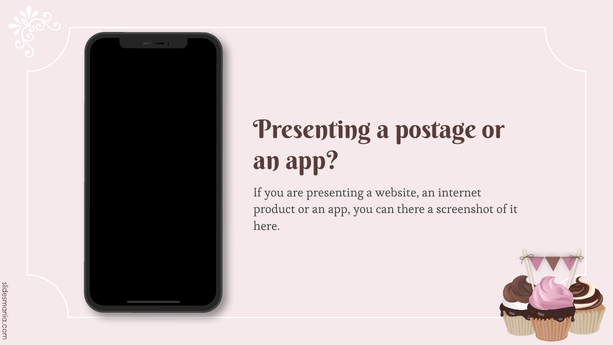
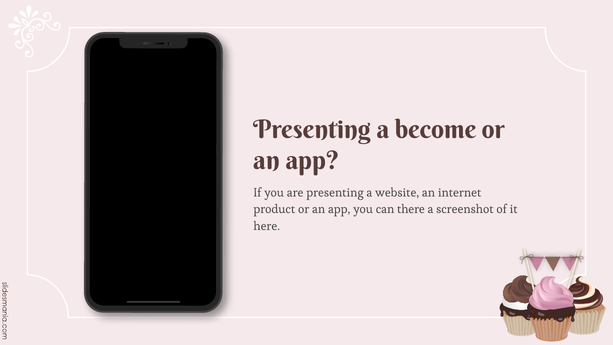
postage: postage -> become (436, 130)
